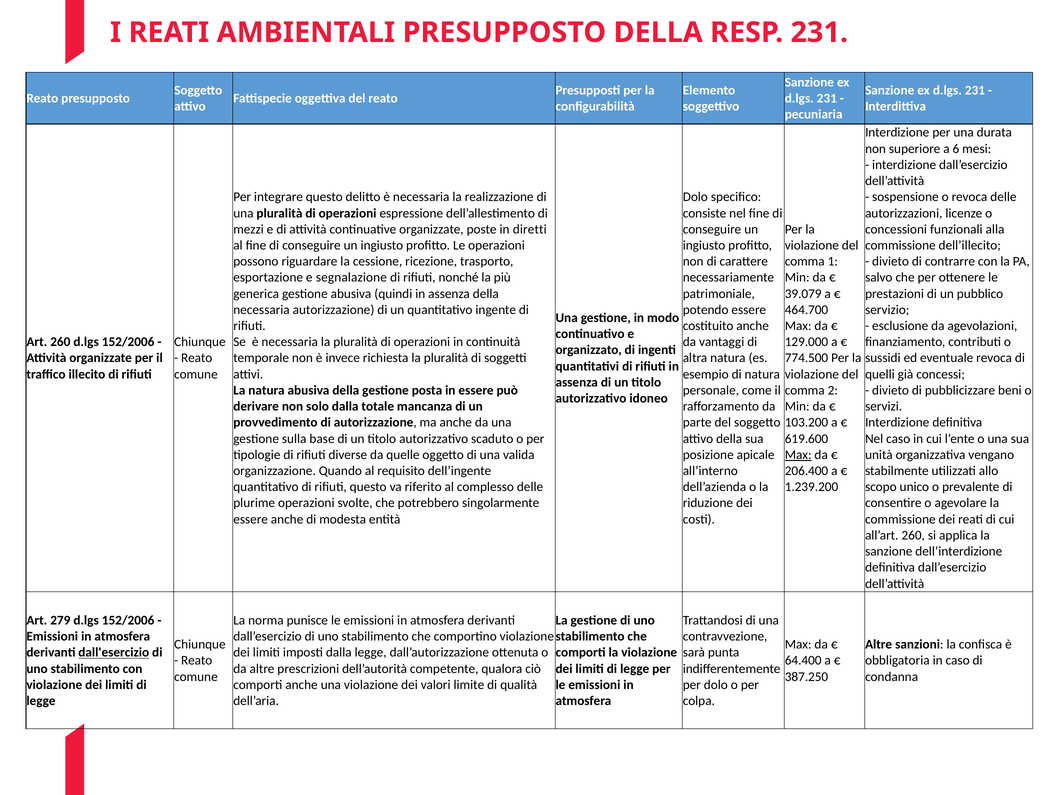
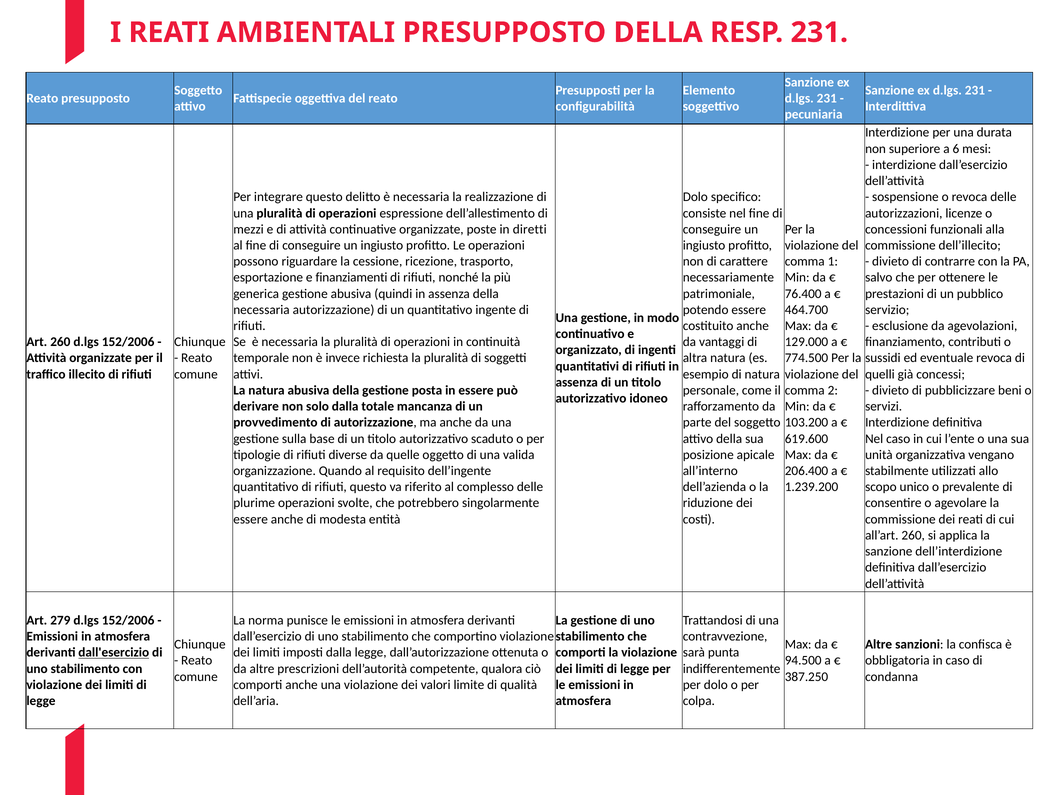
segnalazione: segnalazione -> finanziamenti (352, 277)
39.079: 39.079 -> 76.400 (803, 293)
Max underline: present -> none (798, 454)
64.400: 64.400 -> 94.500 (803, 660)
